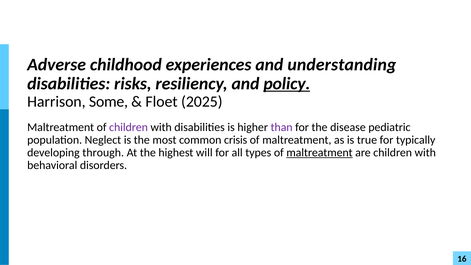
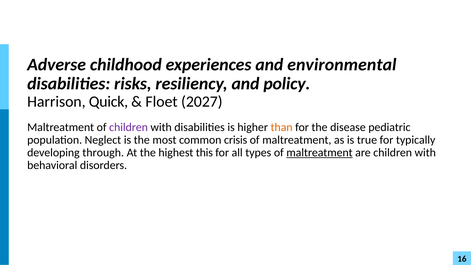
understanding: understanding -> environmental (342, 65)
policy underline: present -> none (287, 84)
Some: Some -> Quick (109, 102)
2025: 2025 -> 2027 (202, 102)
than colour: purple -> orange (282, 127)
will: will -> this (204, 153)
